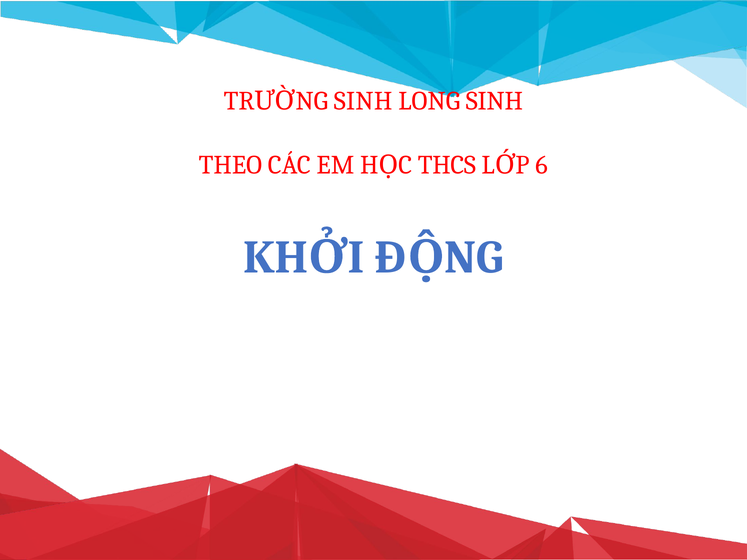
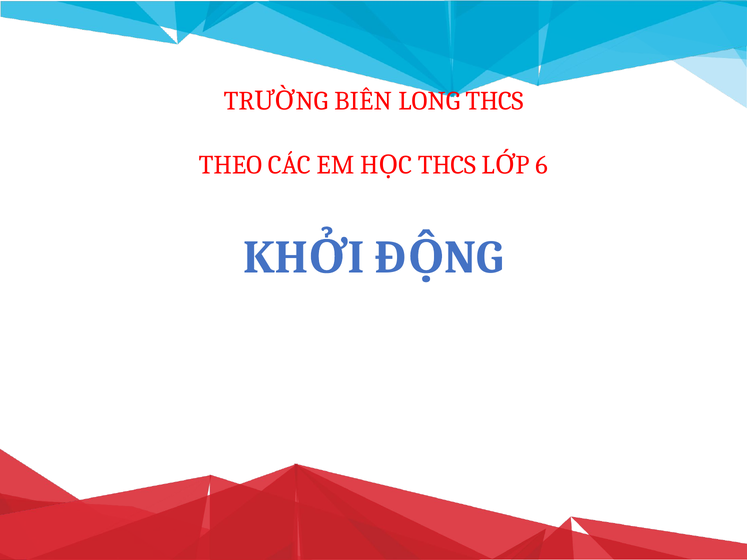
SINH: SINH -> BIÊN (363, 101)
LONG SINH: SINH -> THCS (494, 101)
